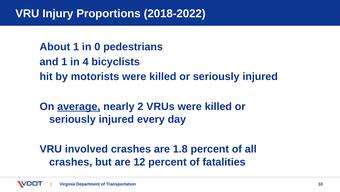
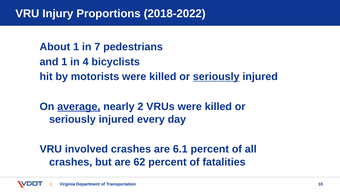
0: 0 -> 7 (97, 47)
seriously underline: none -> present (216, 76)
1.8: 1.8 -> 6.1 (180, 149)
12: 12 -> 62 (139, 161)
